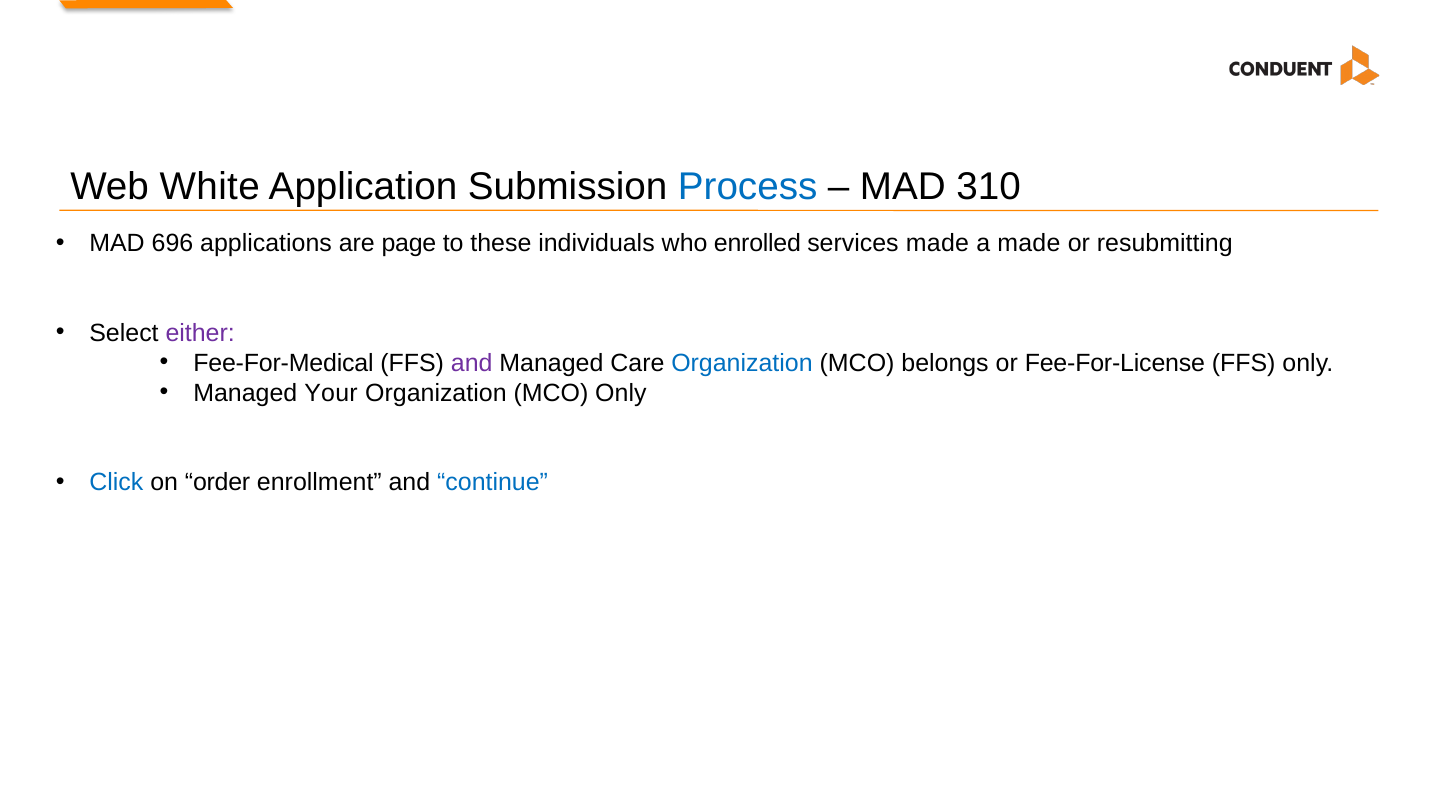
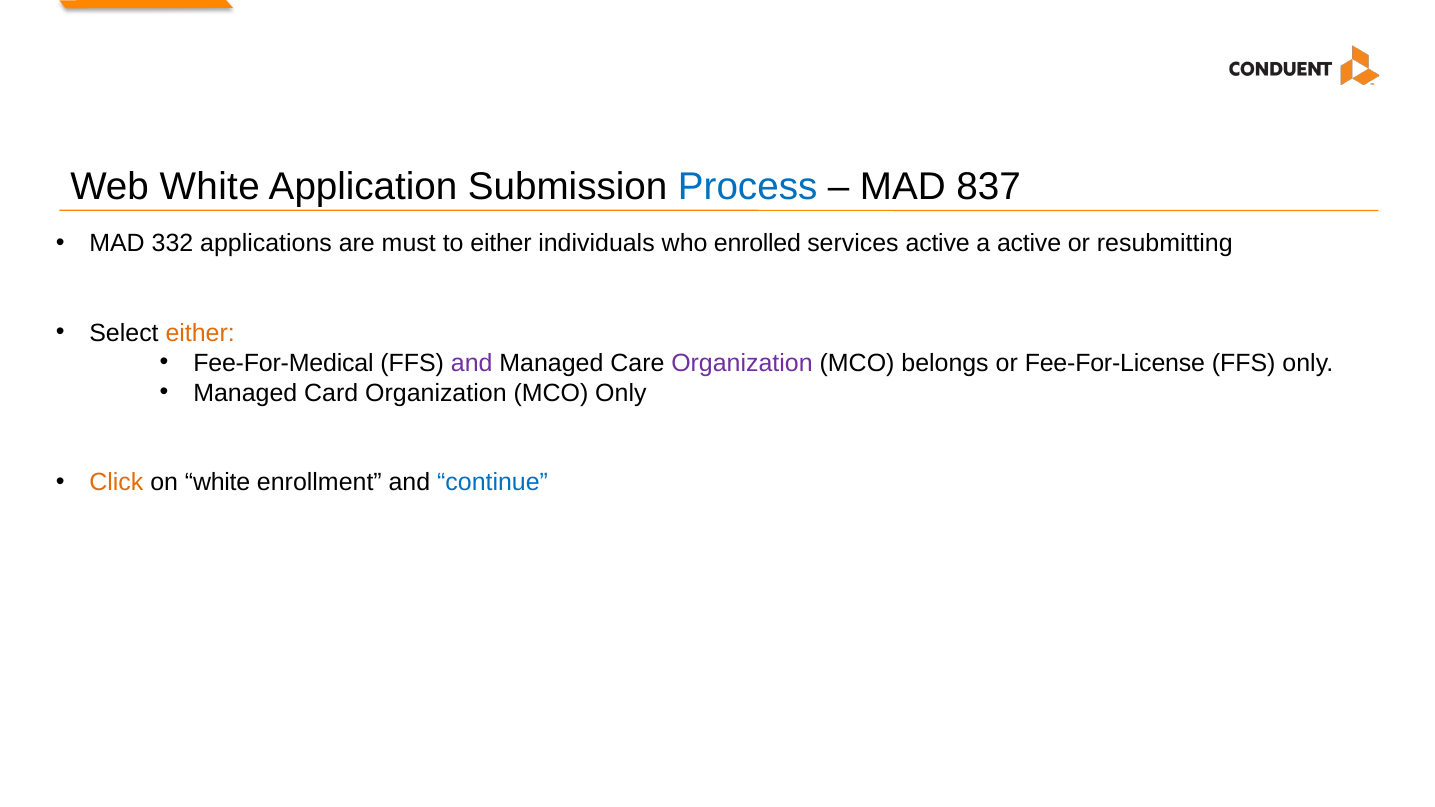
310: 310 -> 837 (989, 187)
696: 696 -> 332 (173, 243)
page: page -> must (409, 243)
to these: these -> either (501, 243)
services made: made -> active (938, 243)
a made: made -> active (1029, 243)
either colour: purple -> orange (200, 333)
Organization colour: blue -> purple (742, 363)
Your: Your -> Card (331, 393)
Click colour: blue -> orange (116, 483)
on order: order -> white (218, 483)
